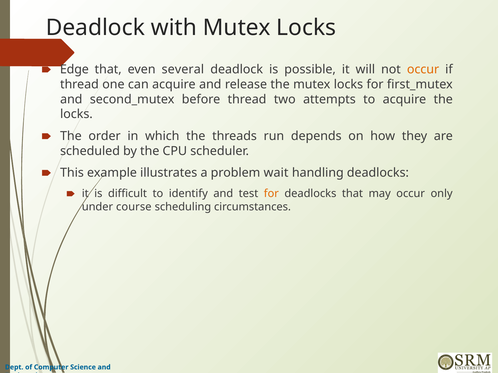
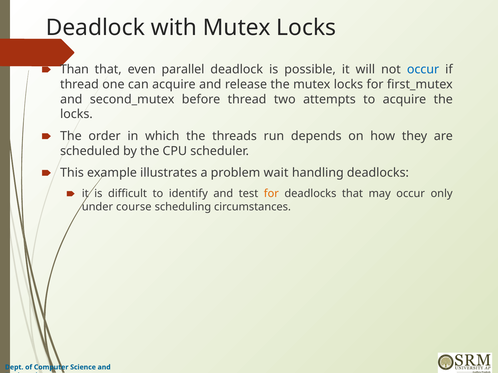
Edge: Edge -> Than (74, 70)
several: several -> parallel (183, 70)
occur colour: orange -> blue (423, 70)
